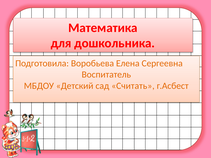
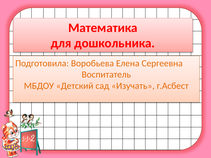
Считать: Считать -> Изучать (133, 86)
